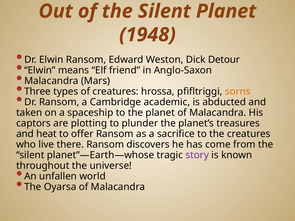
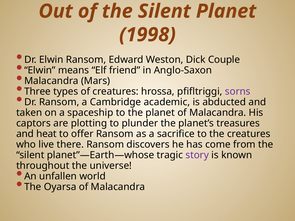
1948: 1948 -> 1998 (147, 35)
Detour: Detour -> Couple (224, 60)
sorns colour: orange -> purple (238, 92)
